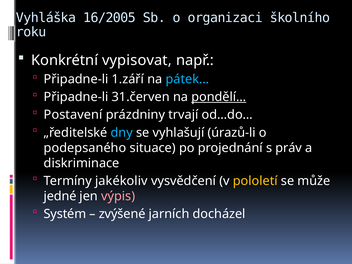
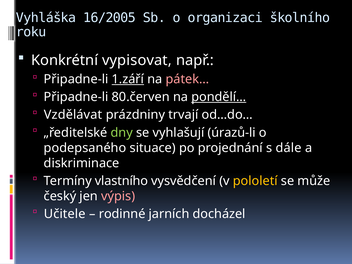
1.září underline: none -> present (128, 79)
pátek… colour: light blue -> pink (187, 79)
31.červen: 31.červen -> 80.červen (141, 97)
Postavení: Postavení -> Vzdělávat (73, 115)
dny colour: light blue -> light green (122, 133)
práv: práv -> dále (289, 148)
jakékoliv: jakékoliv -> vlastního (121, 181)
jedné: jedné -> český (60, 196)
Systém: Systém -> Učitele (65, 214)
zvýšené: zvýšené -> rodinné (122, 214)
